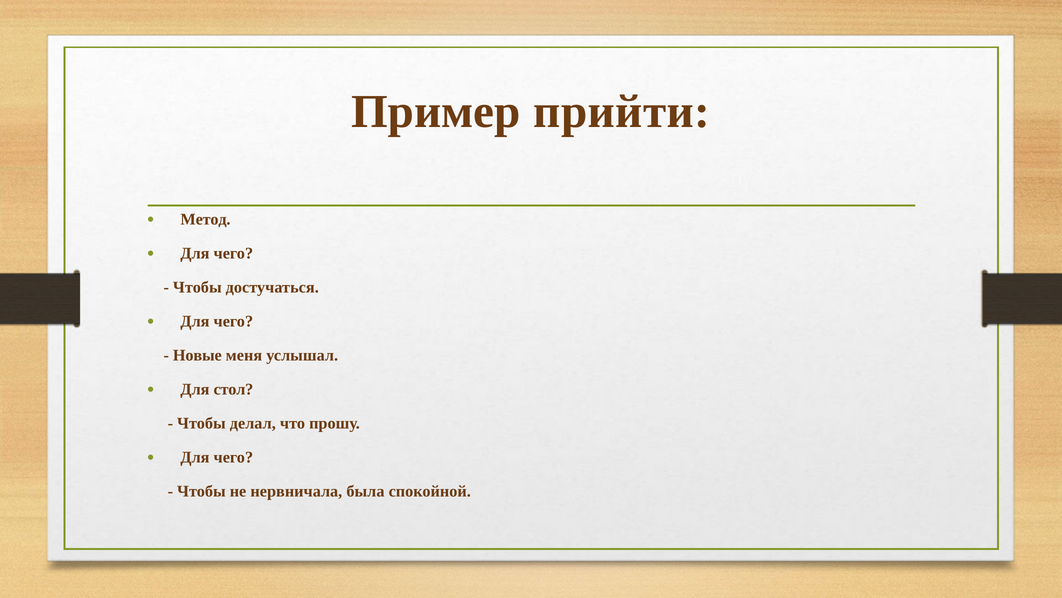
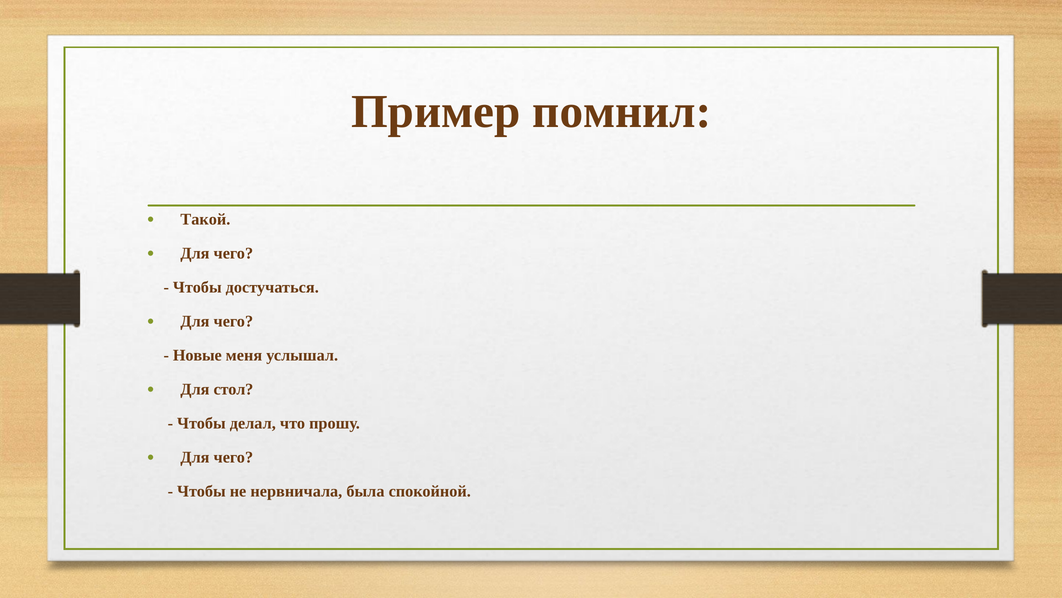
прийти: прийти -> помнил (622, 112)
Метод: Метод -> Такой (205, 219)
